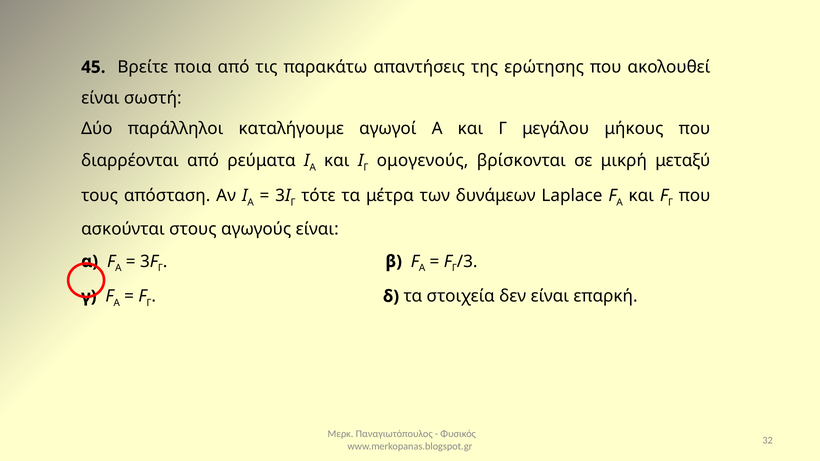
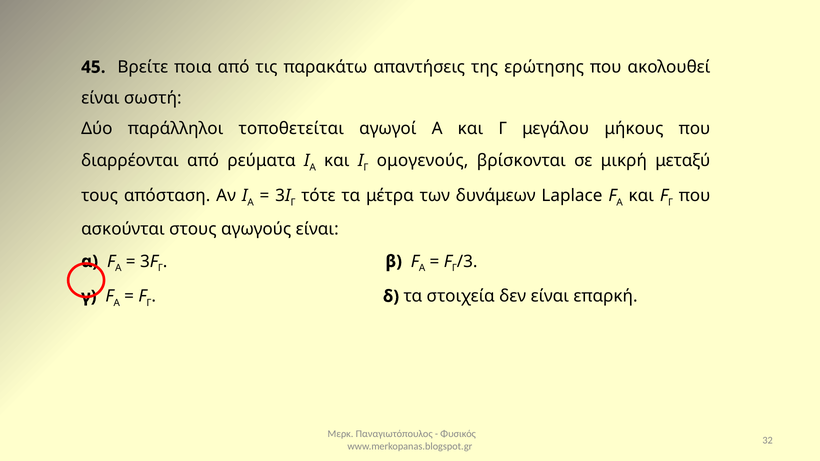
καταλήγουμε: καταλήγουμε -> τοποθετείται (291, 129)
